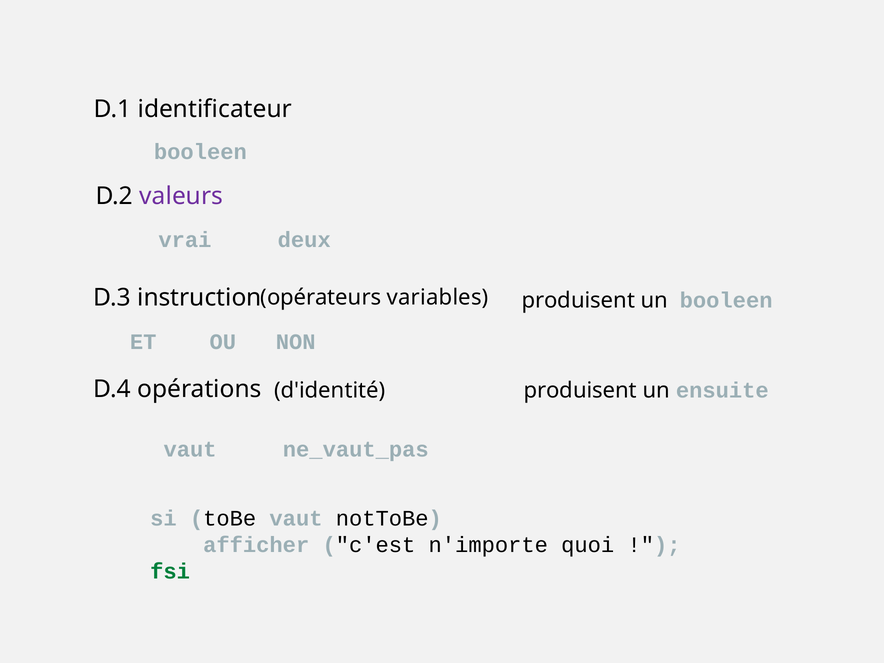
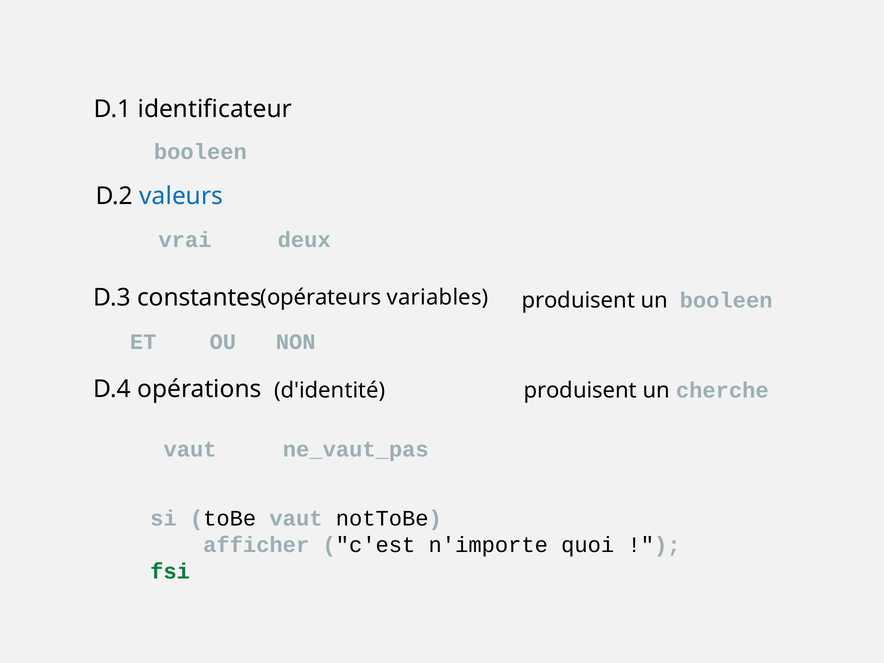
valeurs colour: purple -> blue (181, 196)
instruction: instruction -> constantes (200, 298)
ensuite: ensuite -> cherche (722, 391)
